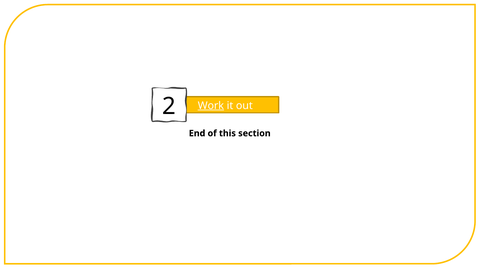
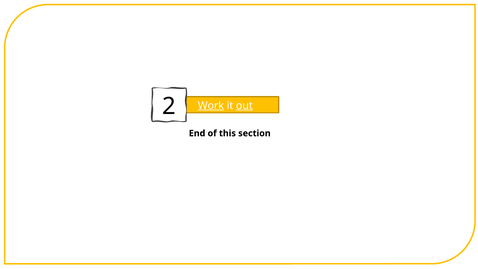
out underline: none -> present (244, 106)
